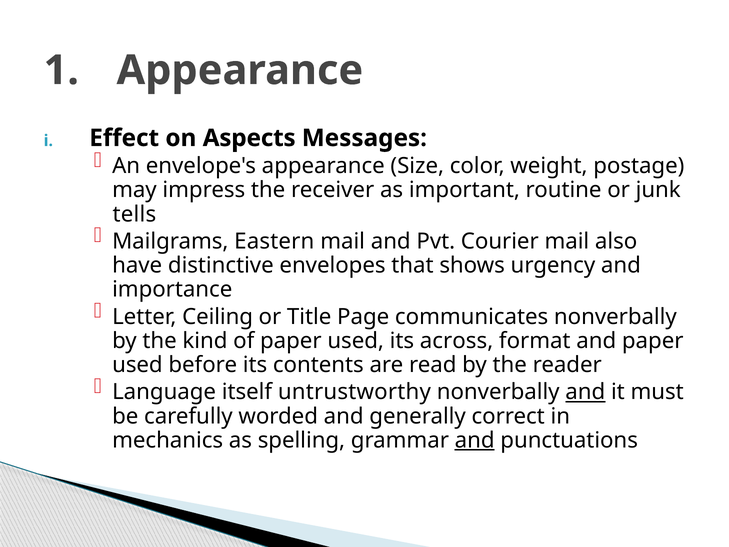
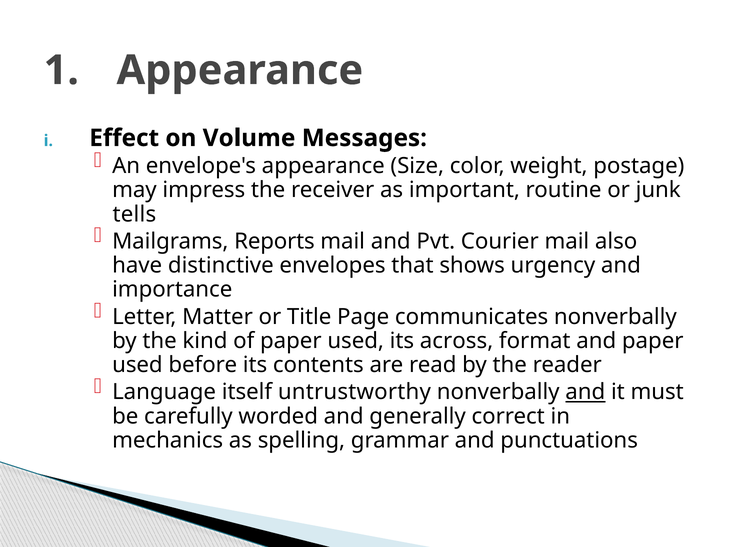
Aspects: Aspects -> Volume (249, 138)
Eastern: Eastern -> Reports (274, 241)
Ceiling: Ceiling -> Matter (218, 317)
and underline: present -> none (475, 440)
